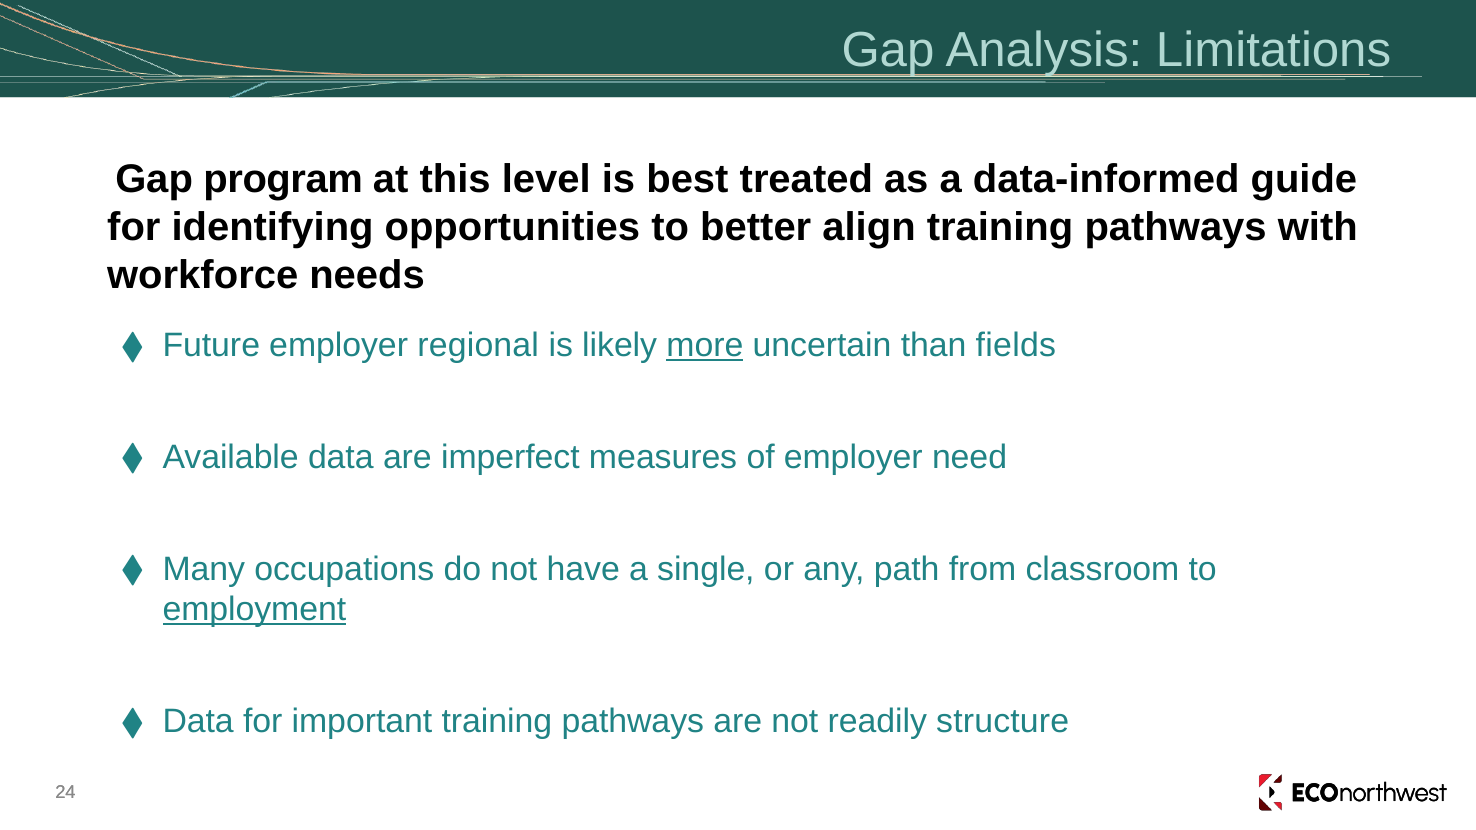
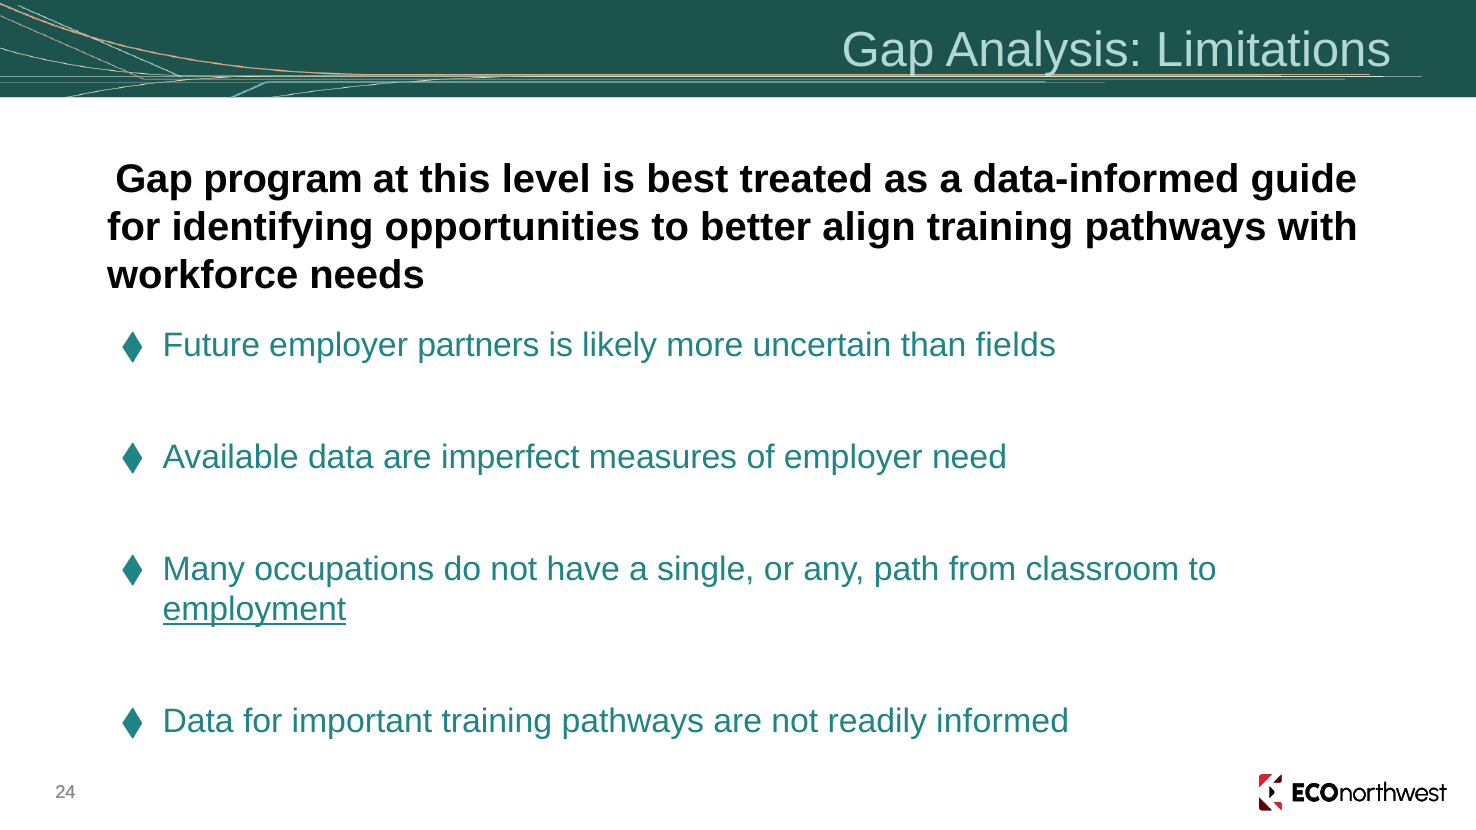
regional: regional -> partners (478, 346)
more underline: present -> none (705, 346)
structure: structure -> informed (1003, 722)
